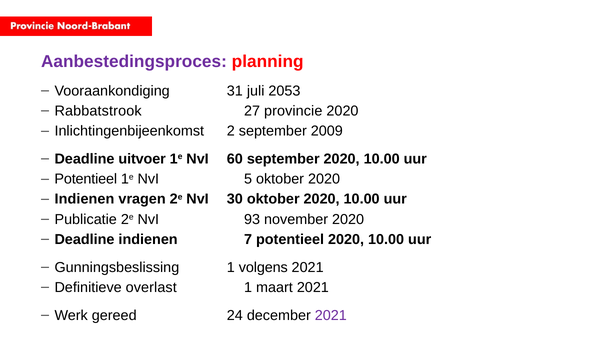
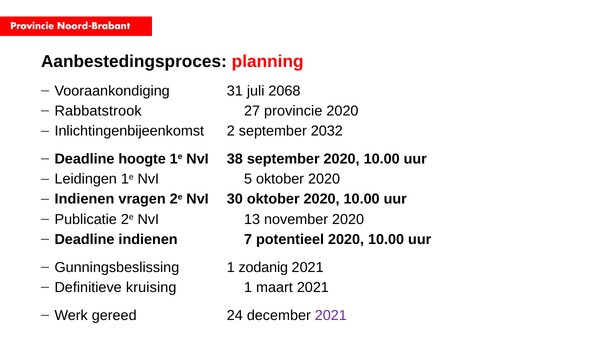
Aanbestedingsproces colour: purple -> black (134, 62)
2053: 2053 -> 2068 (284, 91)
2009: 2009 -> 2032 (327, 131)
uitvoer: uitvoer -> hoogte (142, 159)
60: 60 -> 38 (235, 159)
Potentieel: Potentieel -> Leidingen (86, 179)
93: 93 -> 13 (252, 219)
volgens: volgens -> zodanig (263, 267)
overlast: overlast -> kruising (151, 287)
